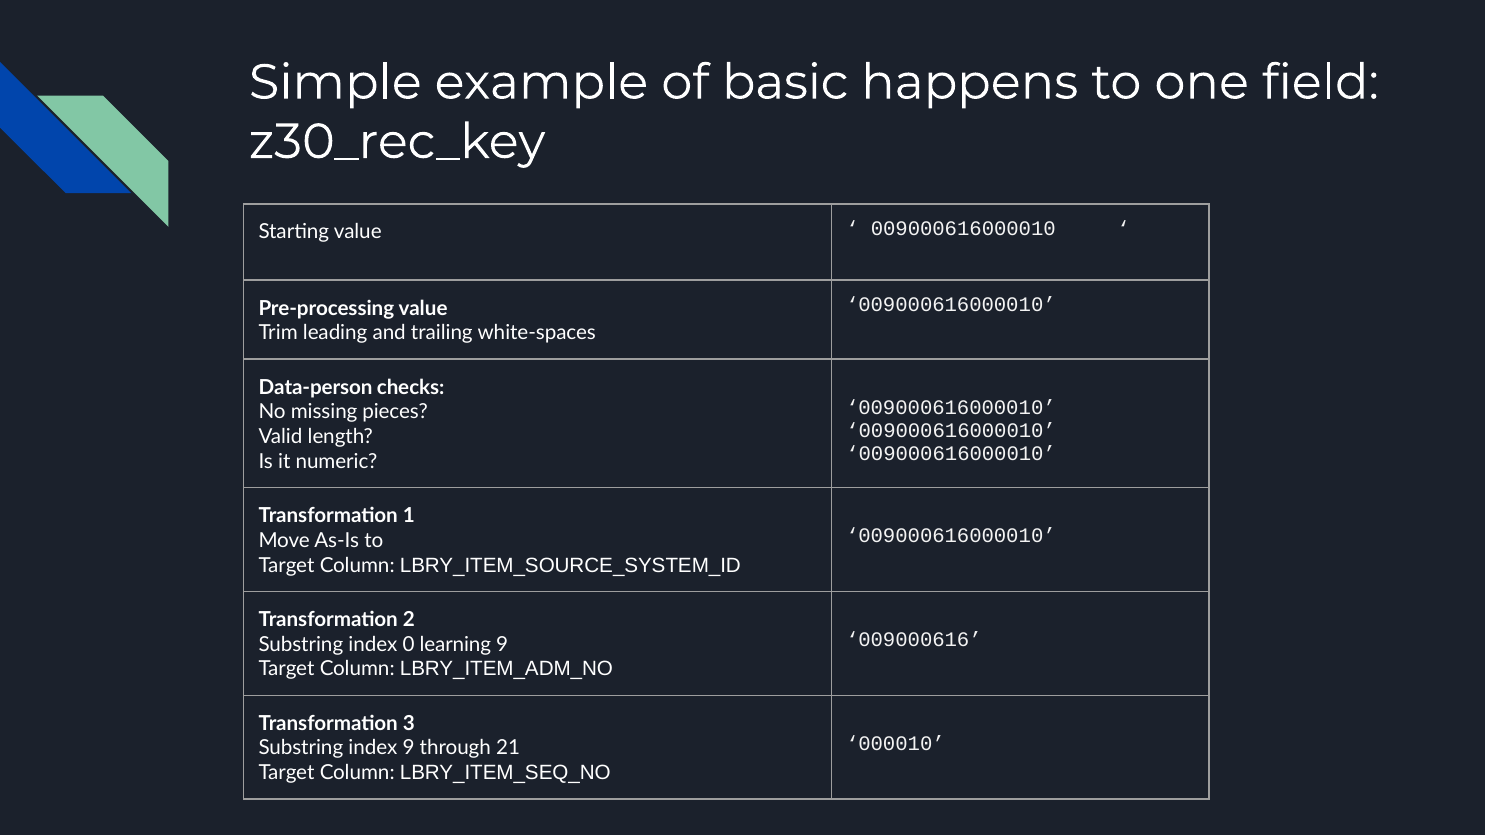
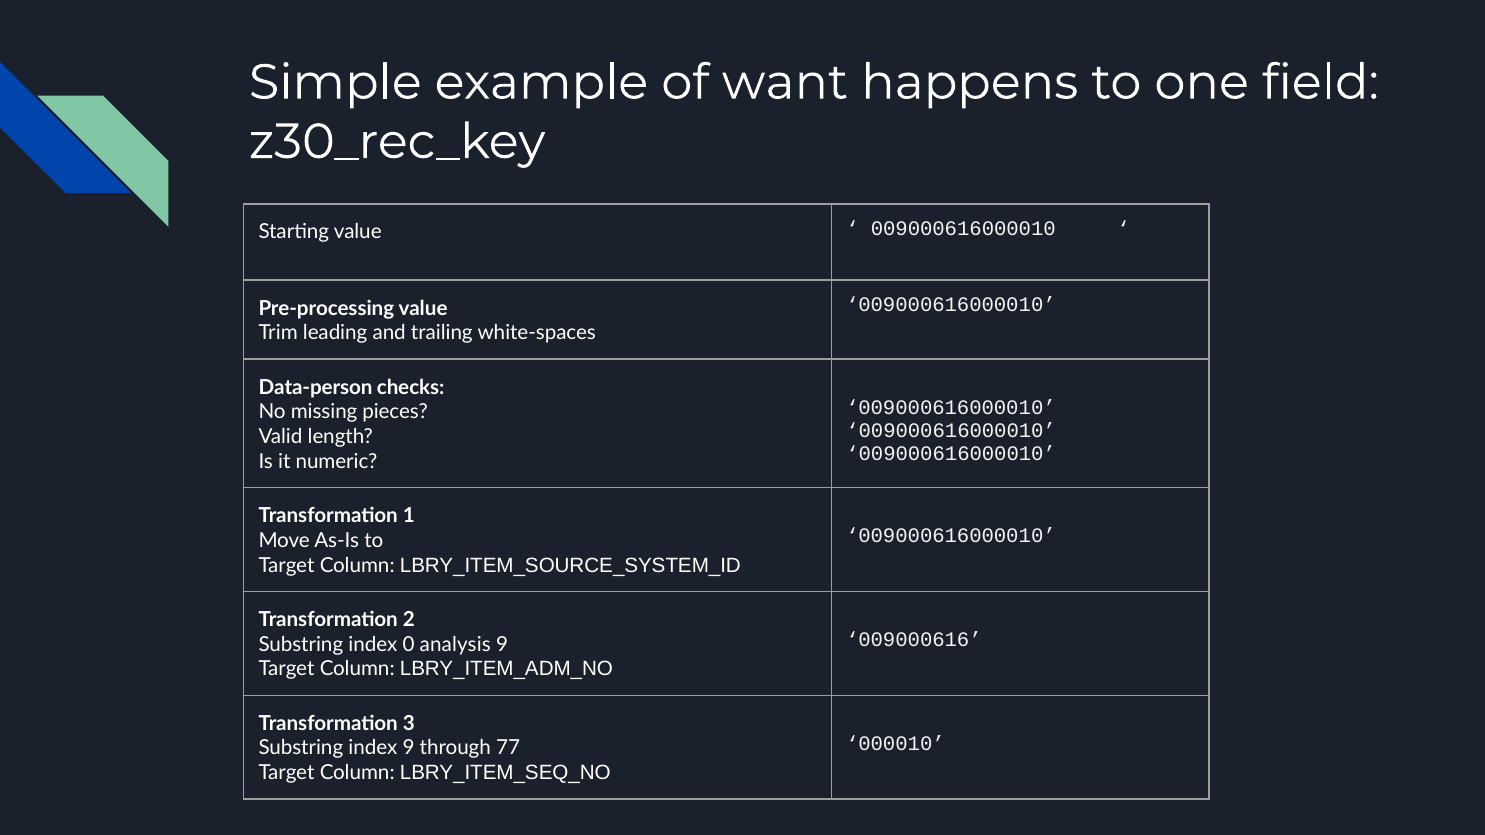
basic: basic -> want (785, 82)
learning: learning -> analysis (455, 645)
21: 21 -> 77 (508, 748)
